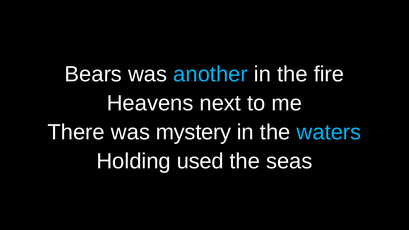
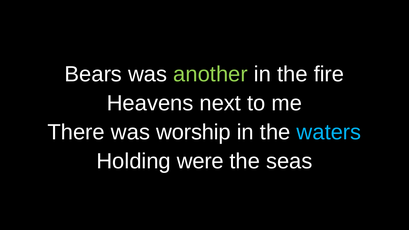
another colour: light blue -> light green (211, 74)
mystery: mystery -> worship (193, 132)
used: used -> were (200, 161)
